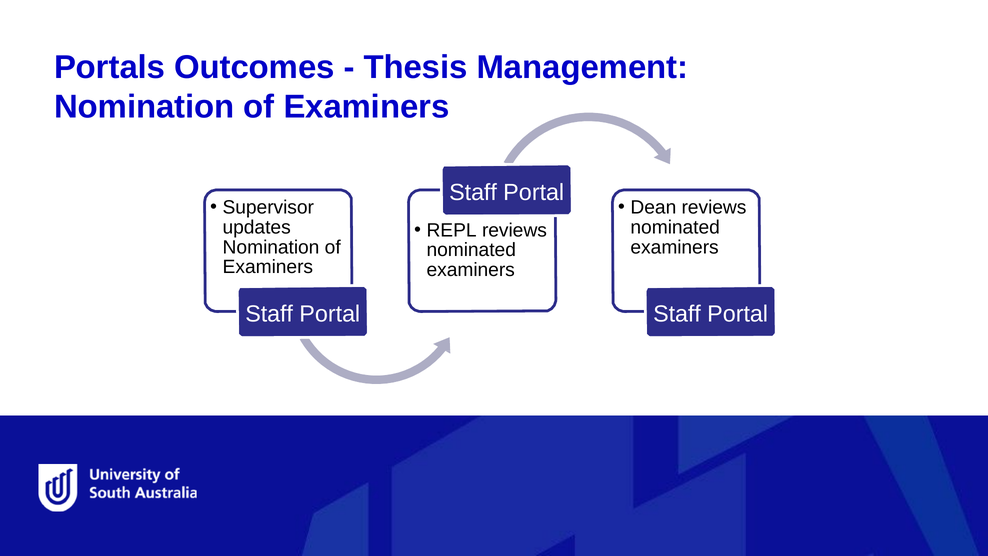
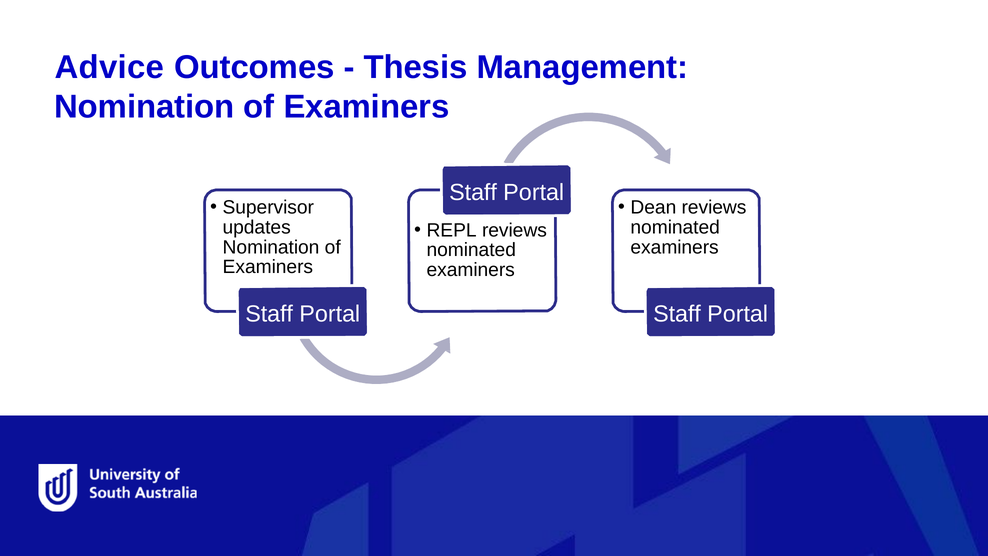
Portals: Portals -> Advice (109, 67)
